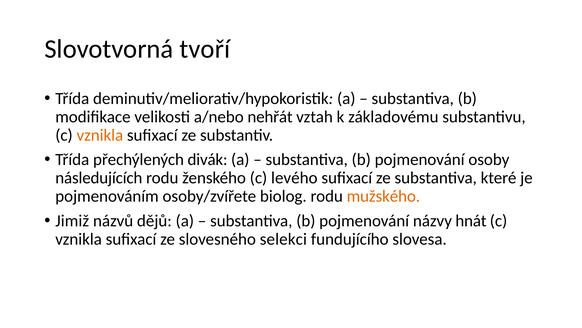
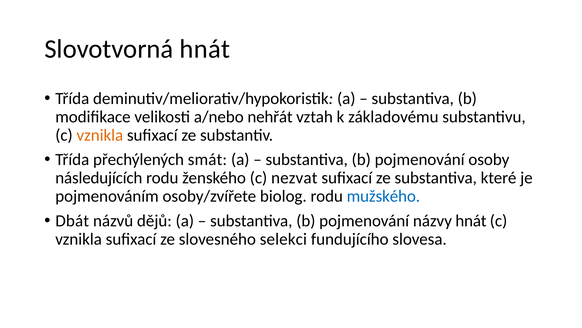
Slovotvorná tvoří: tvoří -> hnát (205, 49)
divák: divák -> smát (207, 159)
levého: levého -> nezvat (294, 178)
mužského colour: orange -> blue (383, 196)
Jimiž: Jimiž -> Dbát (72, 220)
